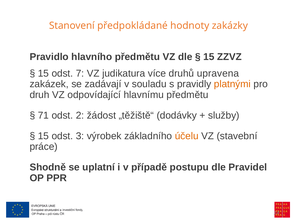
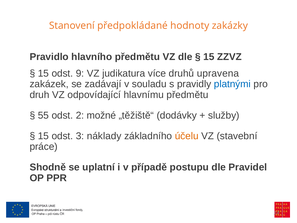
7: 7 -> 9 (80, 73)
platnými colour: orange -> blue (232, 84)
71: 71 -> 55 (43, 115)
žádost: žádost -> možné (101, 115)
výrobek: výrobek -> náklady (104, 136)
